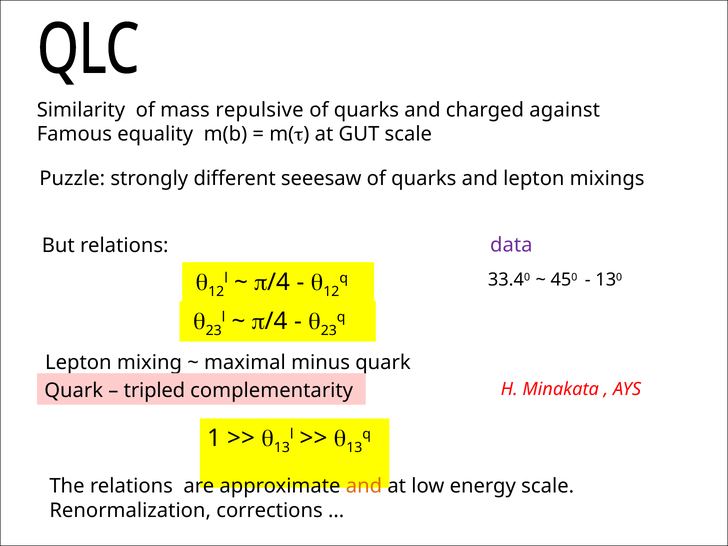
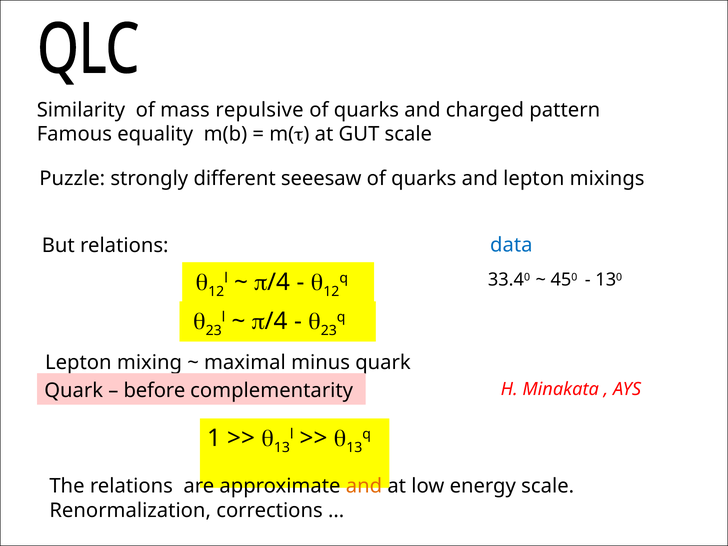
against: against -> pattern (565, 110)
data colour: purple -> blue (511, 245)
tripled: tripled -> before (154, 390)
